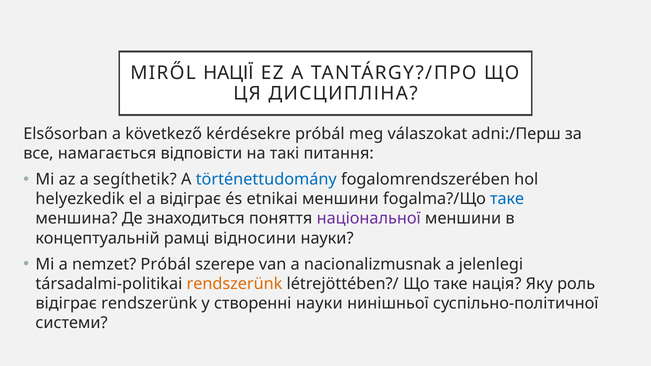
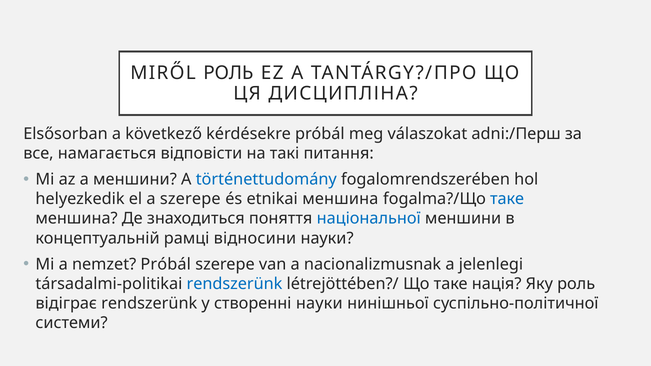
MIRŐL НАЦІЇ: НАЦІЇ -> РОЛЬ (228, 73)
a segíthetik: segíthetik -> меншини (135, 180)
a відіграє: відіграє -> szerepe (190, 199)
etnikai меншини: меншини -> меншина (340, 199)
національної colour: purple -> blue (369, 219)
rendszerünk colour: orange -> blue (234, 284)
